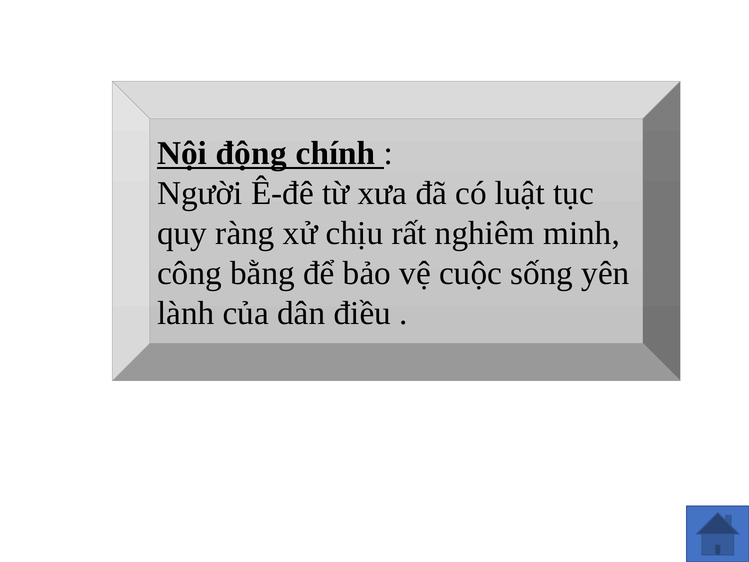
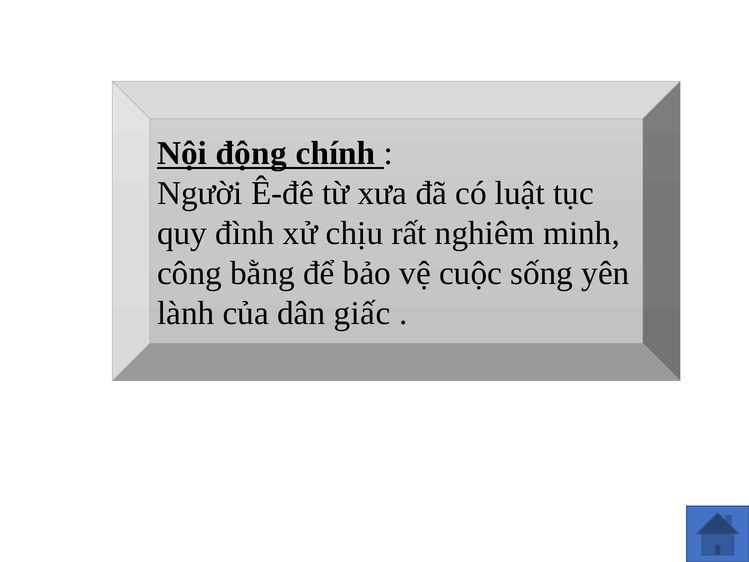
ràng: ràng -> đình (245, 233)
điều: điều -> giấc (362, 313)
